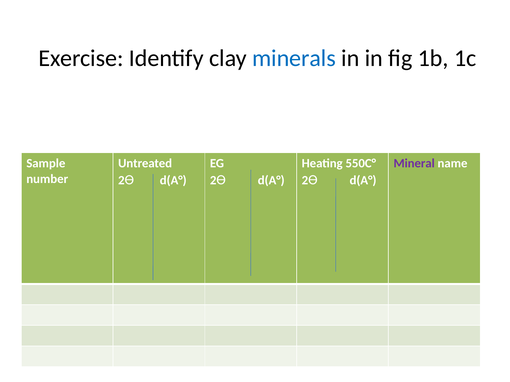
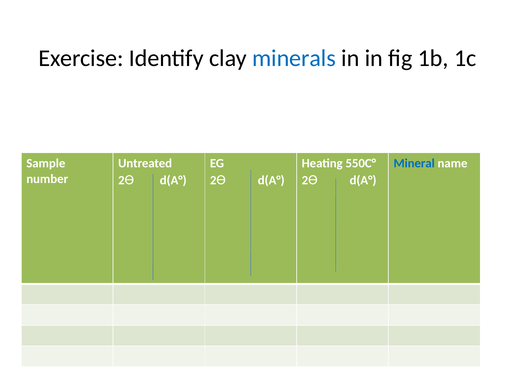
Mineral colour: purple -> blue (414, 163)
